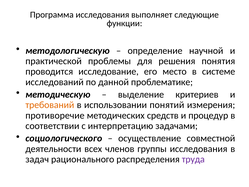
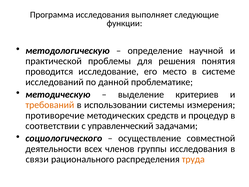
понятий: понятий -> системы (167, 105)
интерпретацию: интерпретацию -> управленческий (121, 126)
задач: задач -> связи (37, 159)
труда colour: purple -> orange (193, 159)
